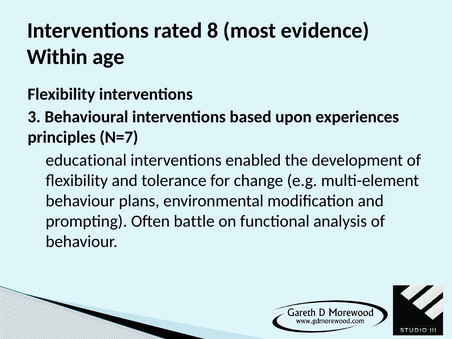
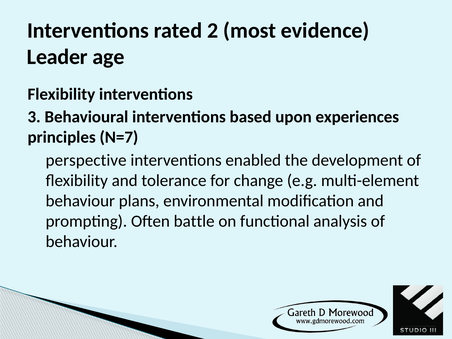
8: 8 -> 2 (213, 31)
Within: Within -> Leader (57, 57)
educational: educational -> perspective (86, 160)
